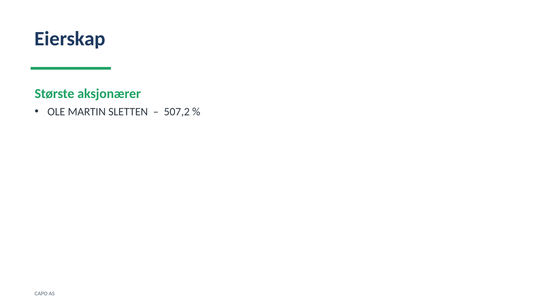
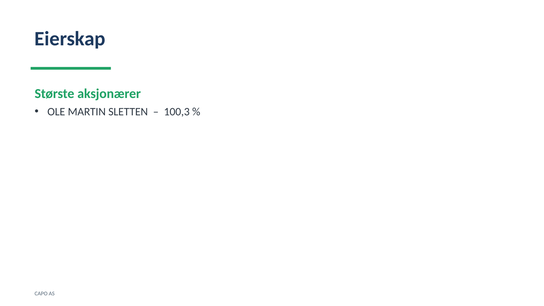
507,2: 507,2 -> 100,3 (177, 112)
